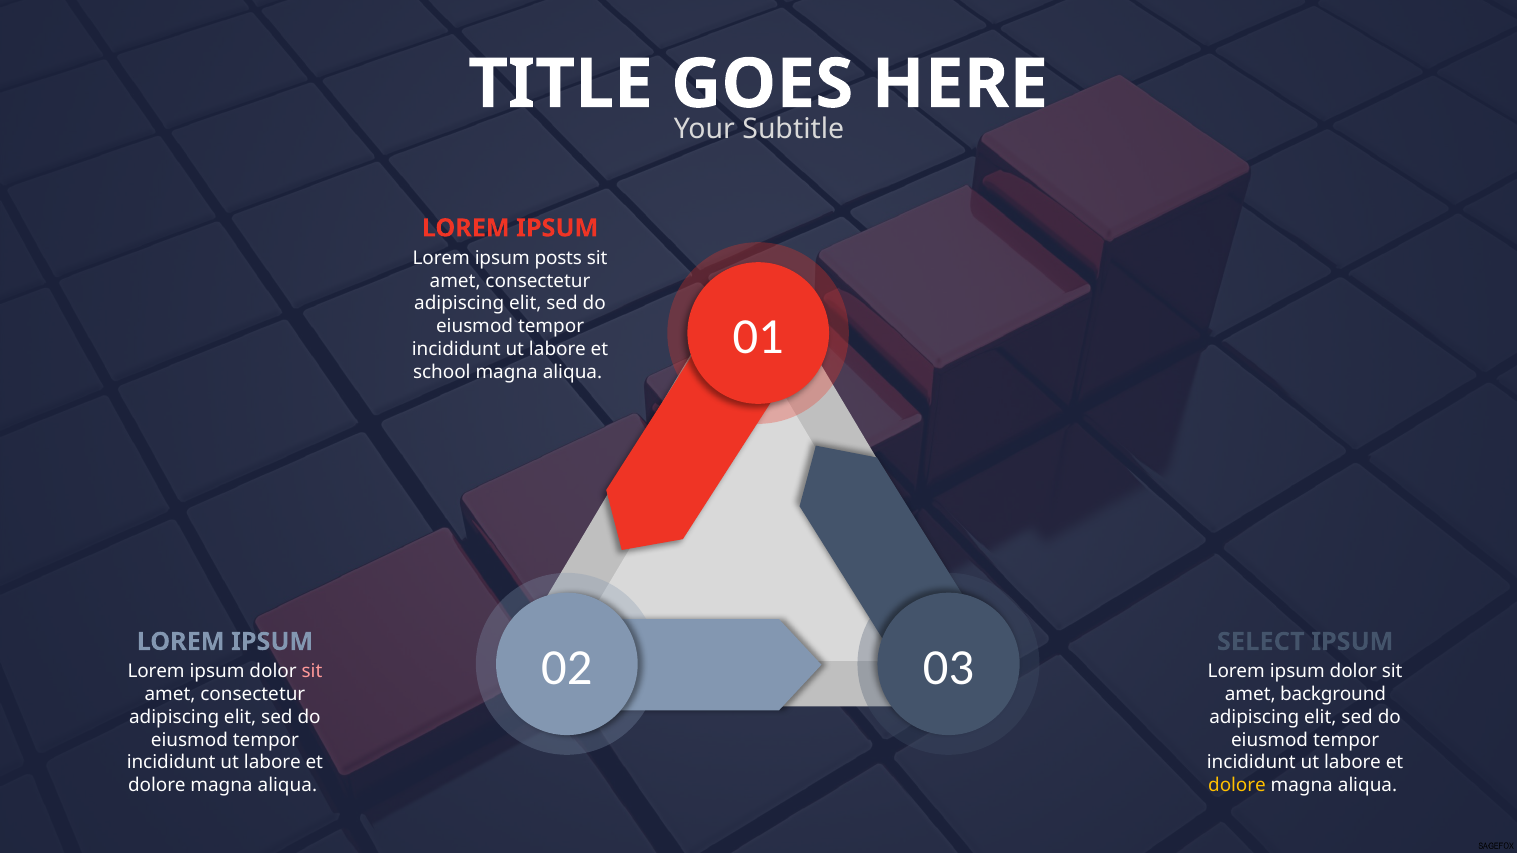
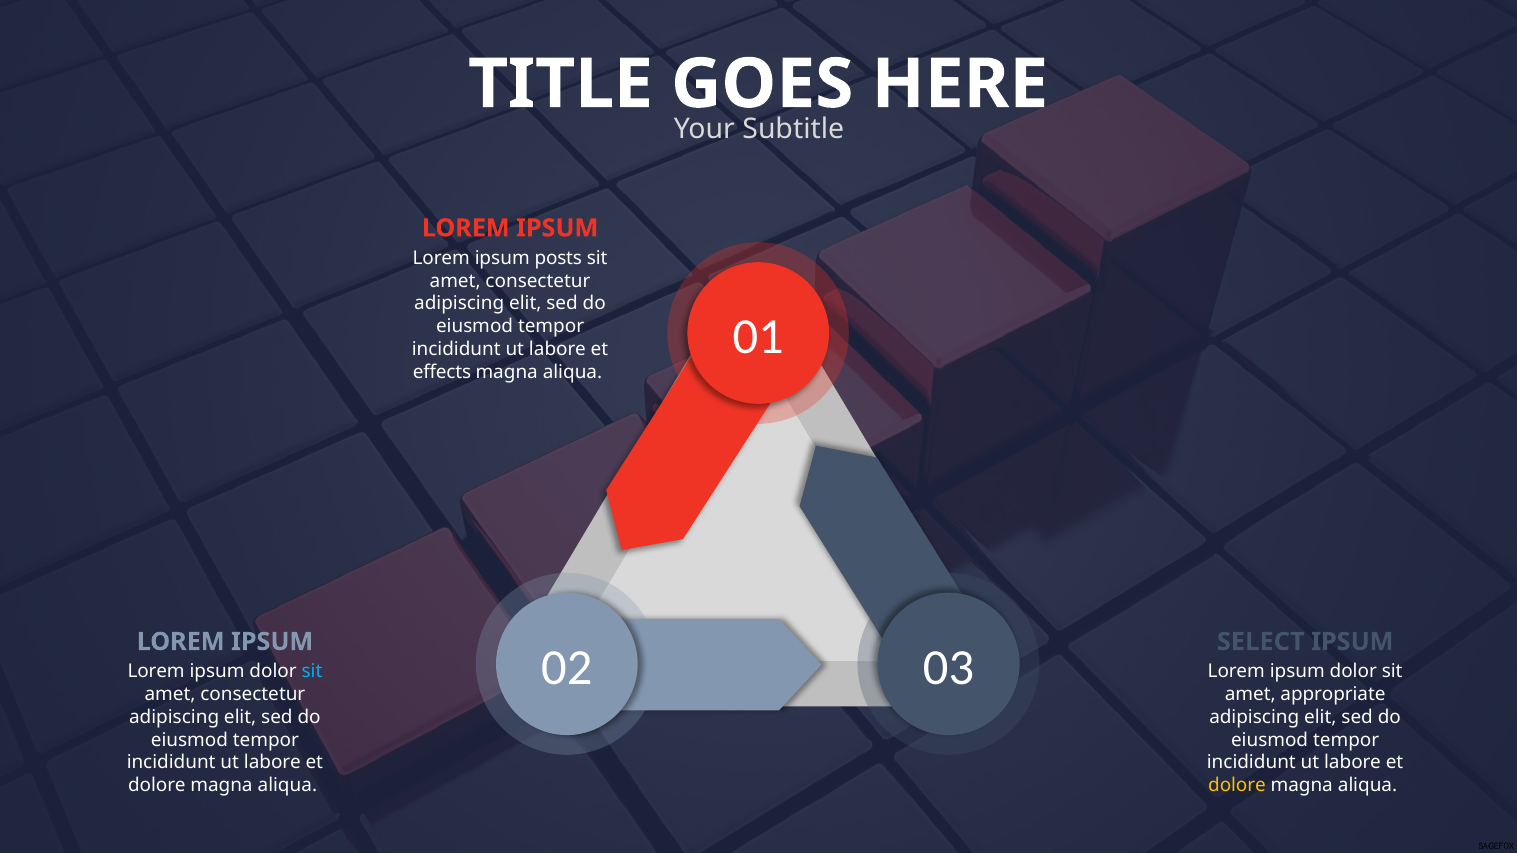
school: school -> effects (442, 372)
sit colour: pink -> light blue (312, 672)
background: background -> appropriate (1333, 695)
